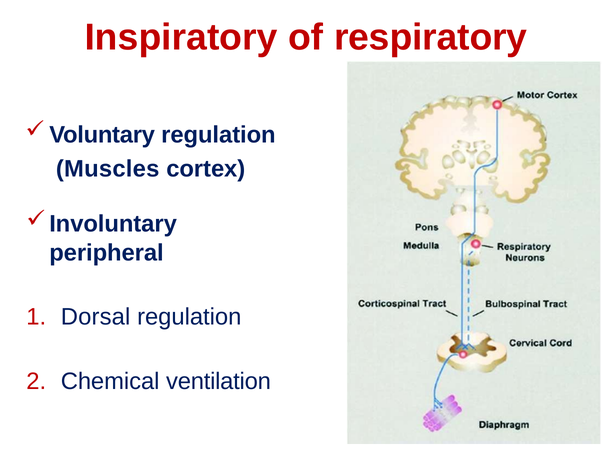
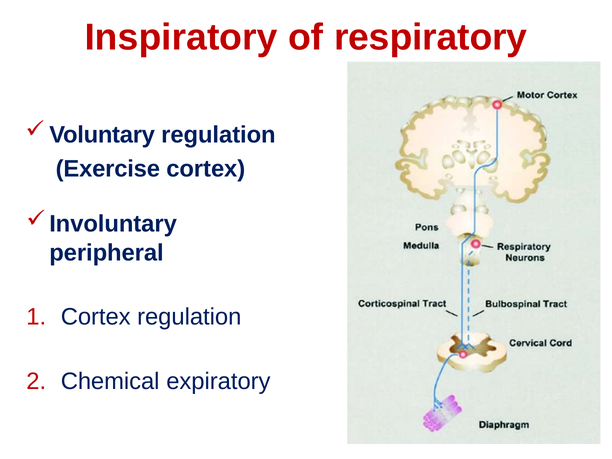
Muscles: Muscles -> Exercise (108, 169)
Dorsal: Dorsal -> Cortex (96, 317)
ventilation: ventilation -> expiratory (218, 381)
